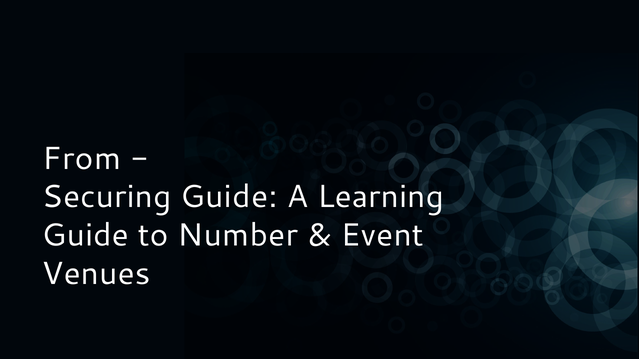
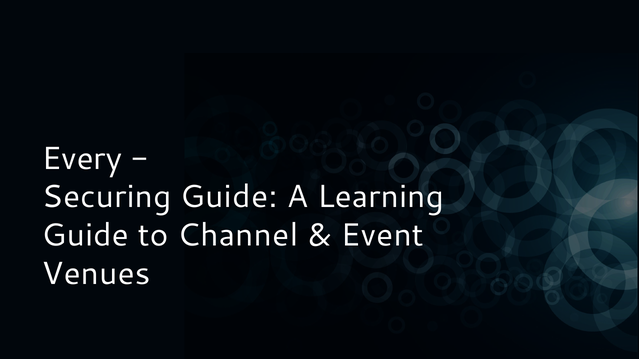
From: From -> Every (82, 159)
Number: Number -> Channel (238, 235)
